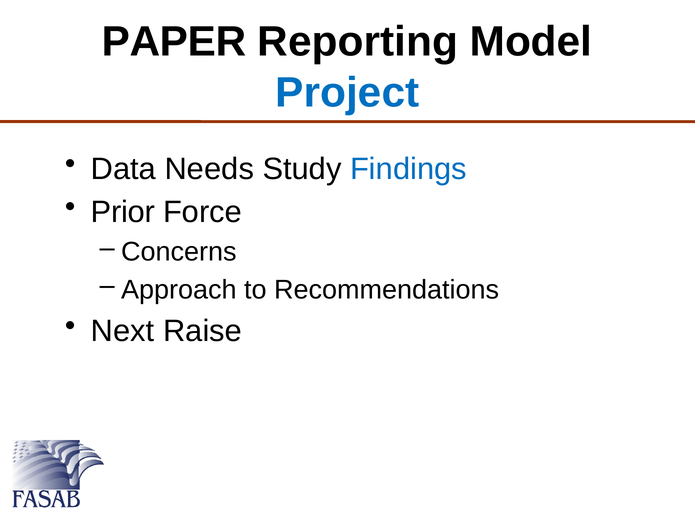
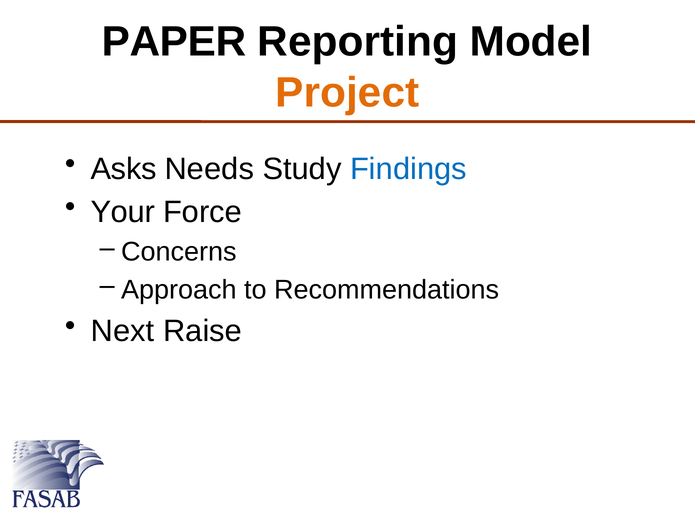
Project colour: blue -> orange (347, 93)
Data: Data -> Asks (124, 169)
Prior: Prior -> Your (123, 212)
